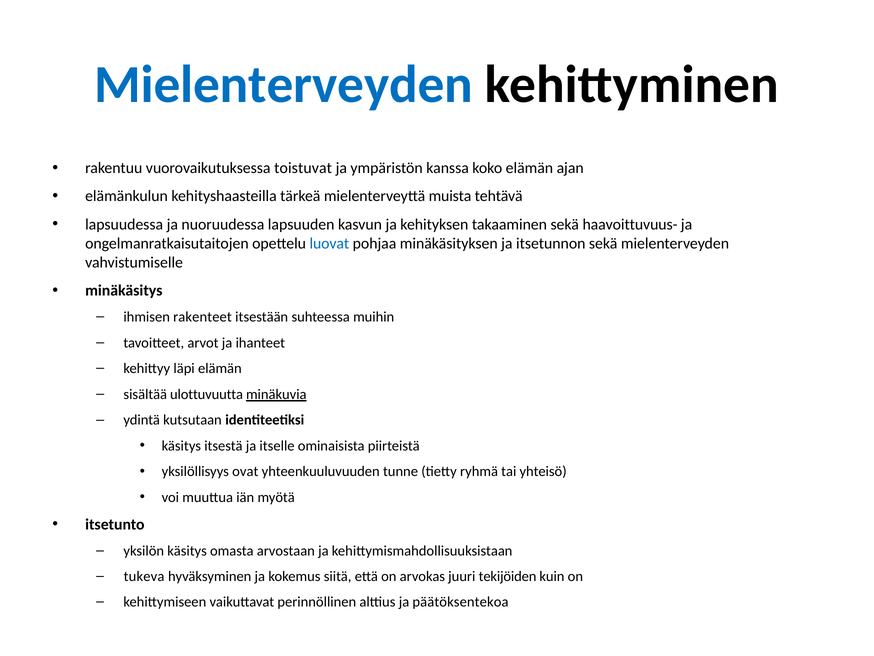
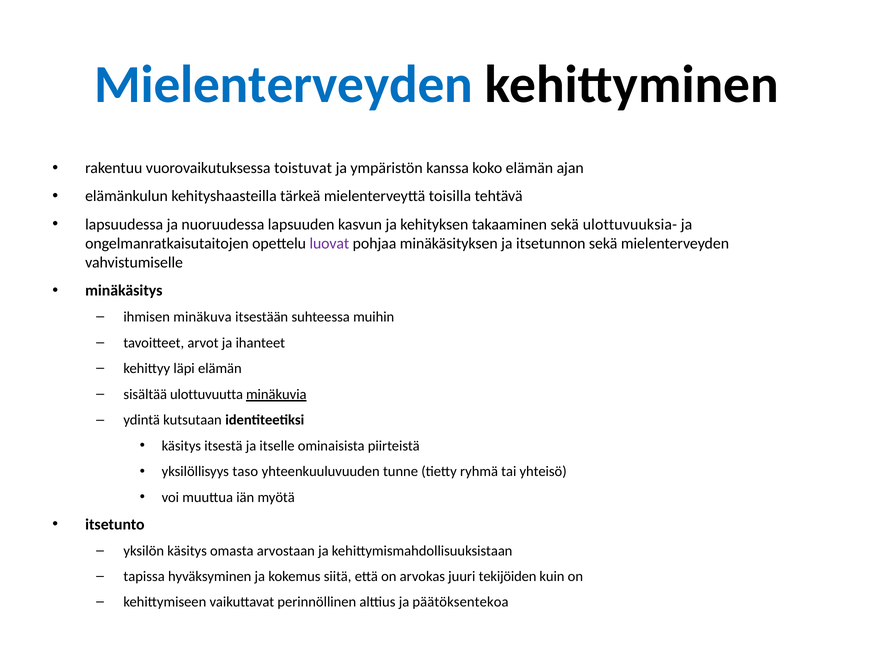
muista: muista -> toisilla (450, 196)
haavoittuvuus-: haavoittuvuus- -> ulottuvuuksia- (630, 224)
luovat colour: blue -> purple (329, 243)
rakenteet: rakenteet -> minäkuva (202, 317)
ovat: ovat -> taso (245, 471)
tukeva: tukeva -> tapissa (144, 576)
